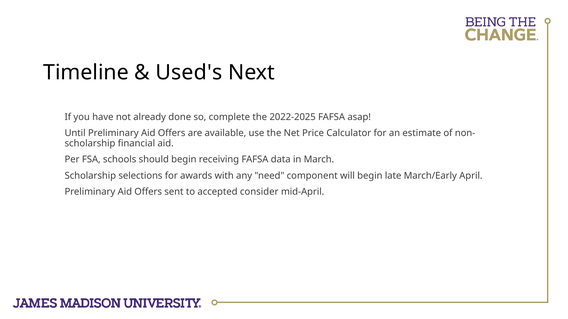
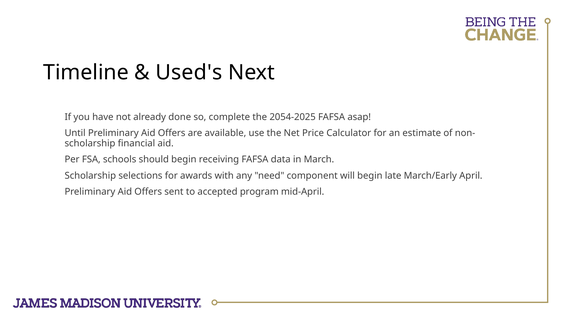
2022-2025: 2022-2025 -> 2054-2025 (293, 117)
consider: consider -> program (259, 192)
